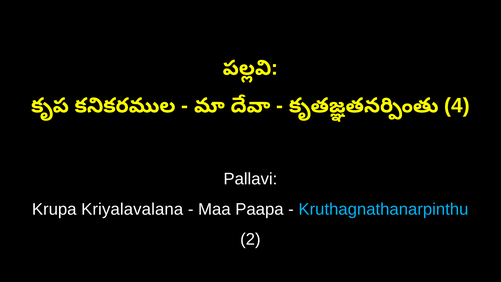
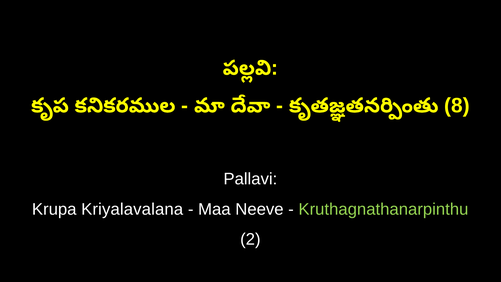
4: 4 -> 8 (457, 105)
Paapa: Paapa -> Neeve (259, 209)
Kruthagnathanarpinthu colour: light blue -> light green (383, 209)
